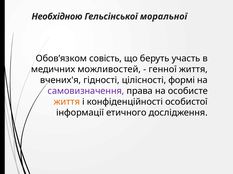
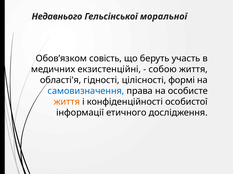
Необхідною: Необхідною -> Недавнього (57, 17)
можливостей: можливостей -> екзистенційні (109, 70)
генної: генної -> собою (163, 70)
вчених'я: вчених'я -> області'я (61, 80)
самовизначення colour: purple -> blue (86, 91)
